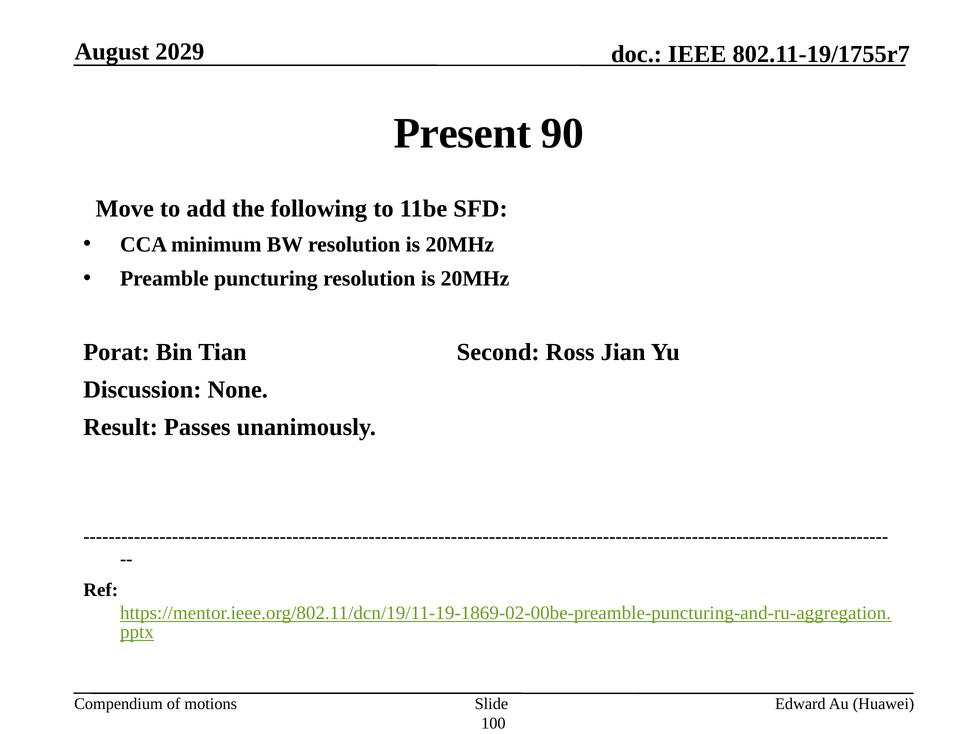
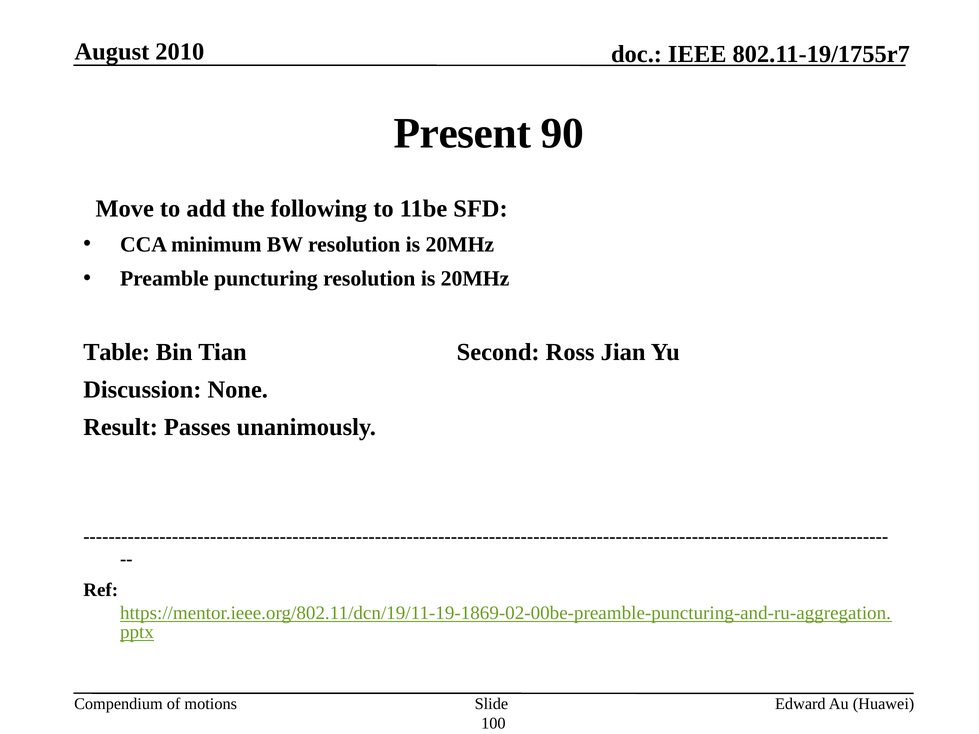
2029: 2029 -> 2010 (180, 52)
Porat: Porat -> Table (117, 352)
